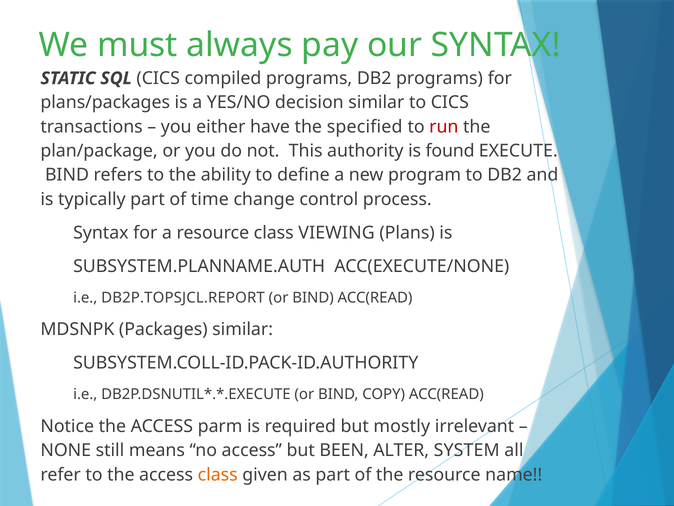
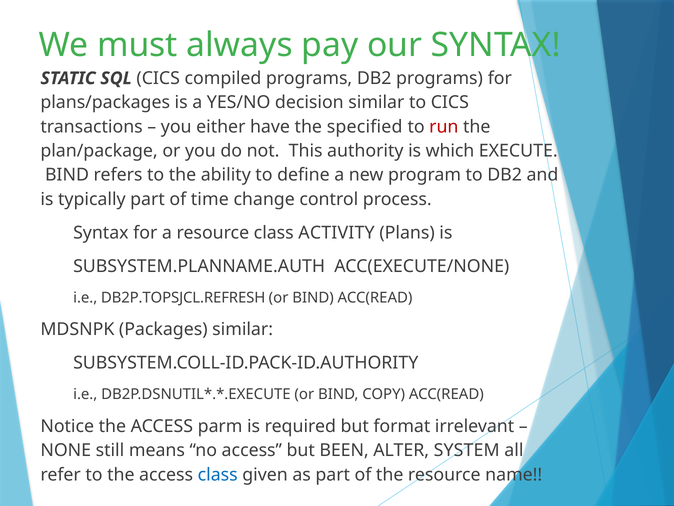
found: found -> which (450, 151)
VIEWING: VIEWING -> ACTIVITY (337, 233)
DB2P.TOPSJCL.REPORT: DB2P.TOPSJCL.REPORT -> DB2P.TOPSJCL.REFRESH (183, 297)
mostly: mostly -> format (402, 426)
class colour: orange -> blue (218, 474)
